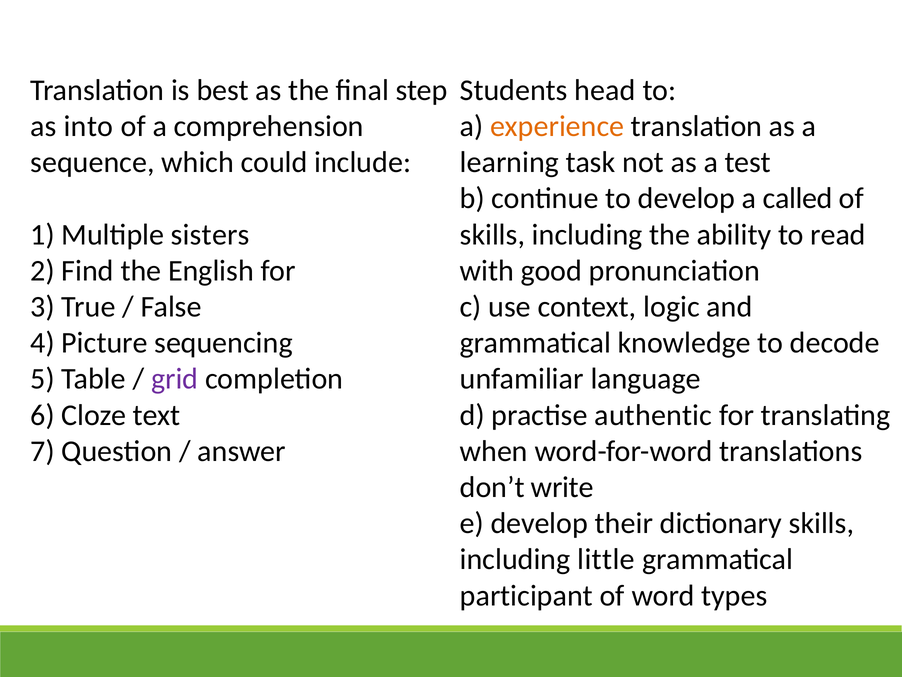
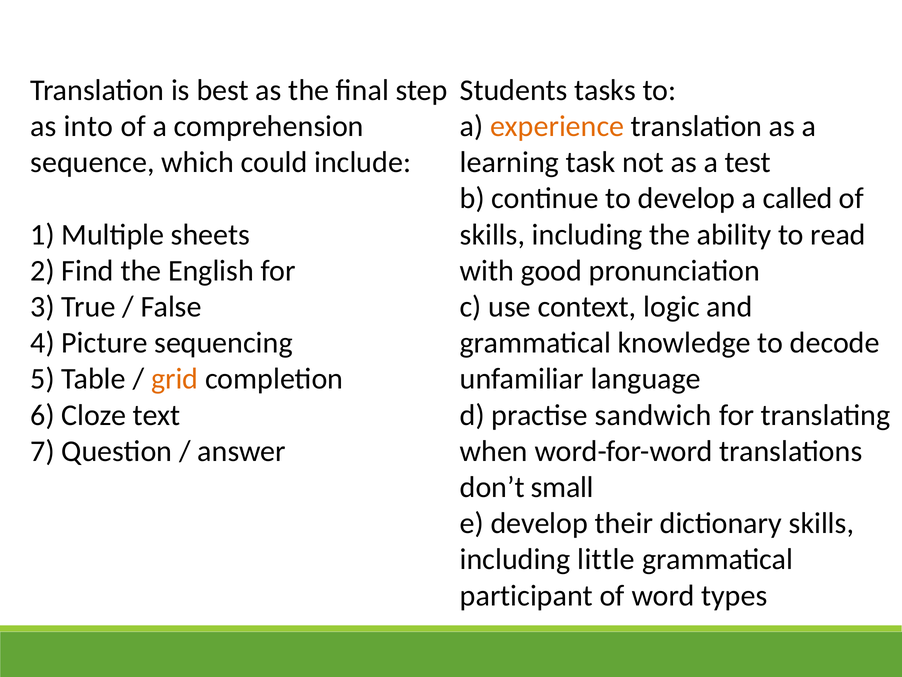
head: head -> tasks (605, 90)
sisters: sisters -> sheets (210, 234)
grid colour: purple -> orange (175, 379)
authentic: authentic -> sandwich (653, 415)
write: write -> small (562, 487)
